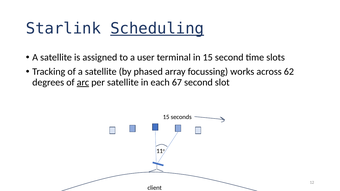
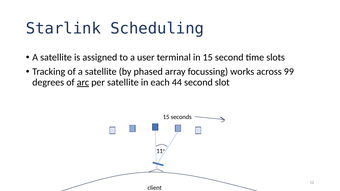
Scheduling underline: present -> none (157, 29)
62: 62 -> 99 (289, 72)
67: 67 -> 44 (177, 82)
